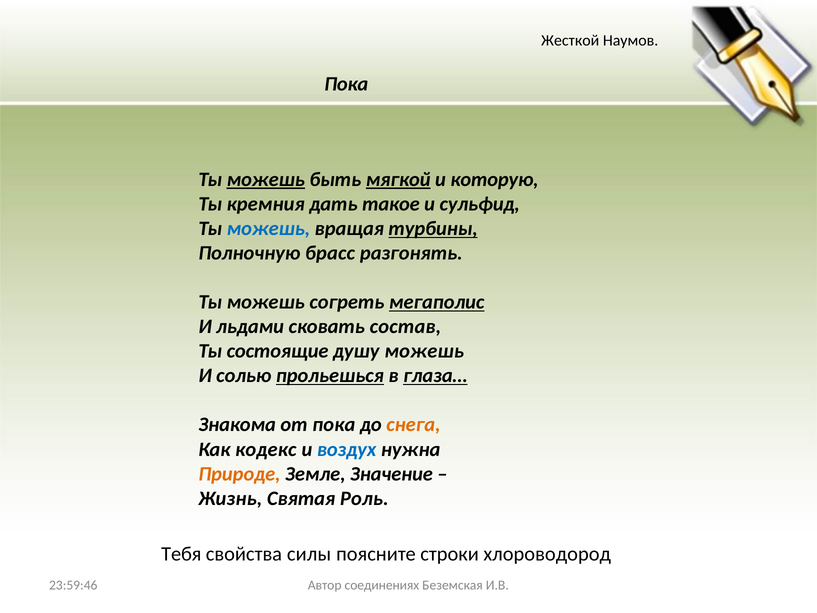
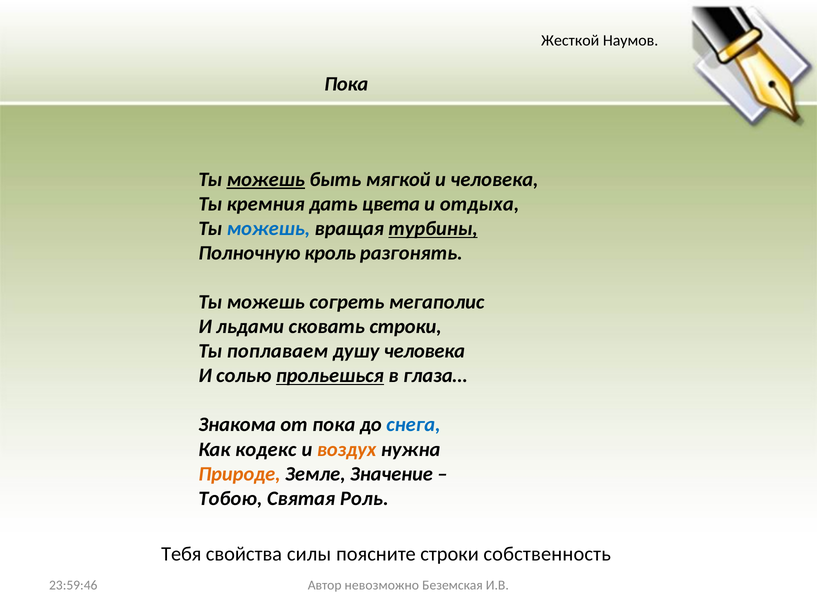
мягкой underline: present -> none (398, 179)
и которую: которую -> человека (494, 179)
такое: такое -> цвета (391, 204)
сульфид: сульфид -> отдыха (480, 204)
брасс: брасс -> кроль (330, 253)
мегаполис underline: present -> none (437, 302)
сковать состав: состав -> строки (406, 327)
состоящие: состоящие -> поплаваем (277, 351)
душу можешь: можешь -> человека (424, 351)
глаза… underline: present -> none (435, 376)
снега colour: orange -> blue (413, 425)
воздух colour: blue -> orange (347, 449)
Жизнь: Жизнь -> Тобою (230, 498)
хлороводород: хлороводород -> собственность (547, 554)
соединениях: соединениях -> невозможно (382, 585)
